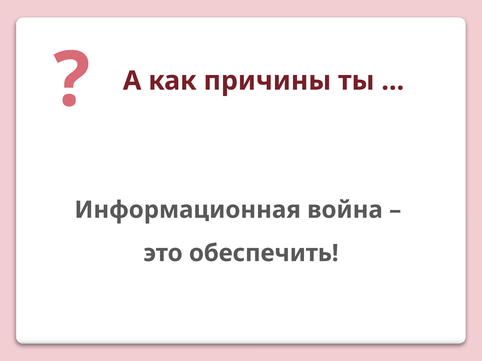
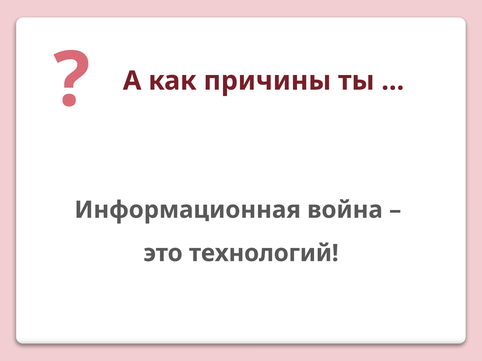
обеспечить: обеспечить -> технологий (264, 254)
